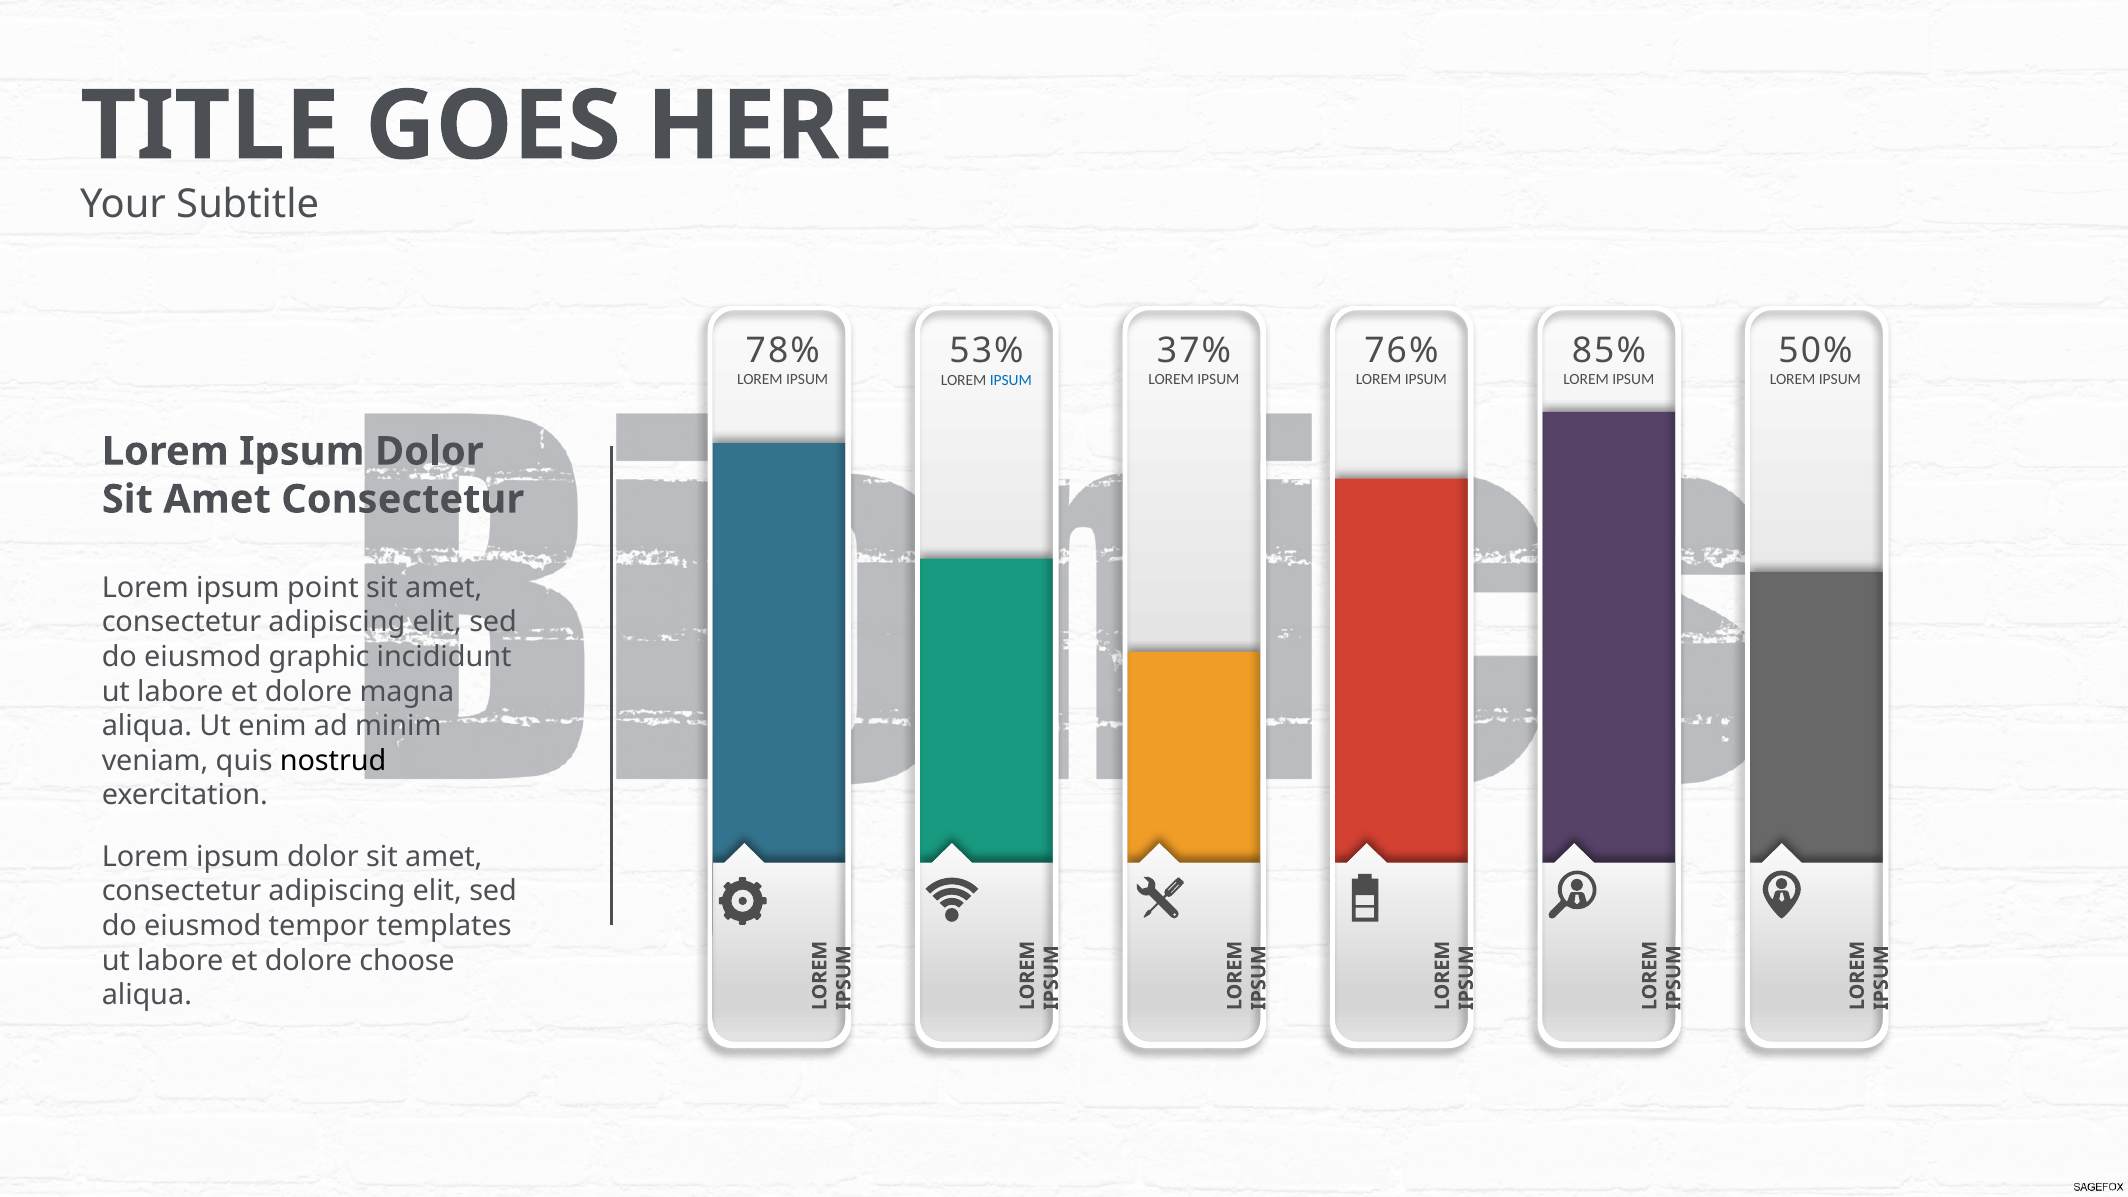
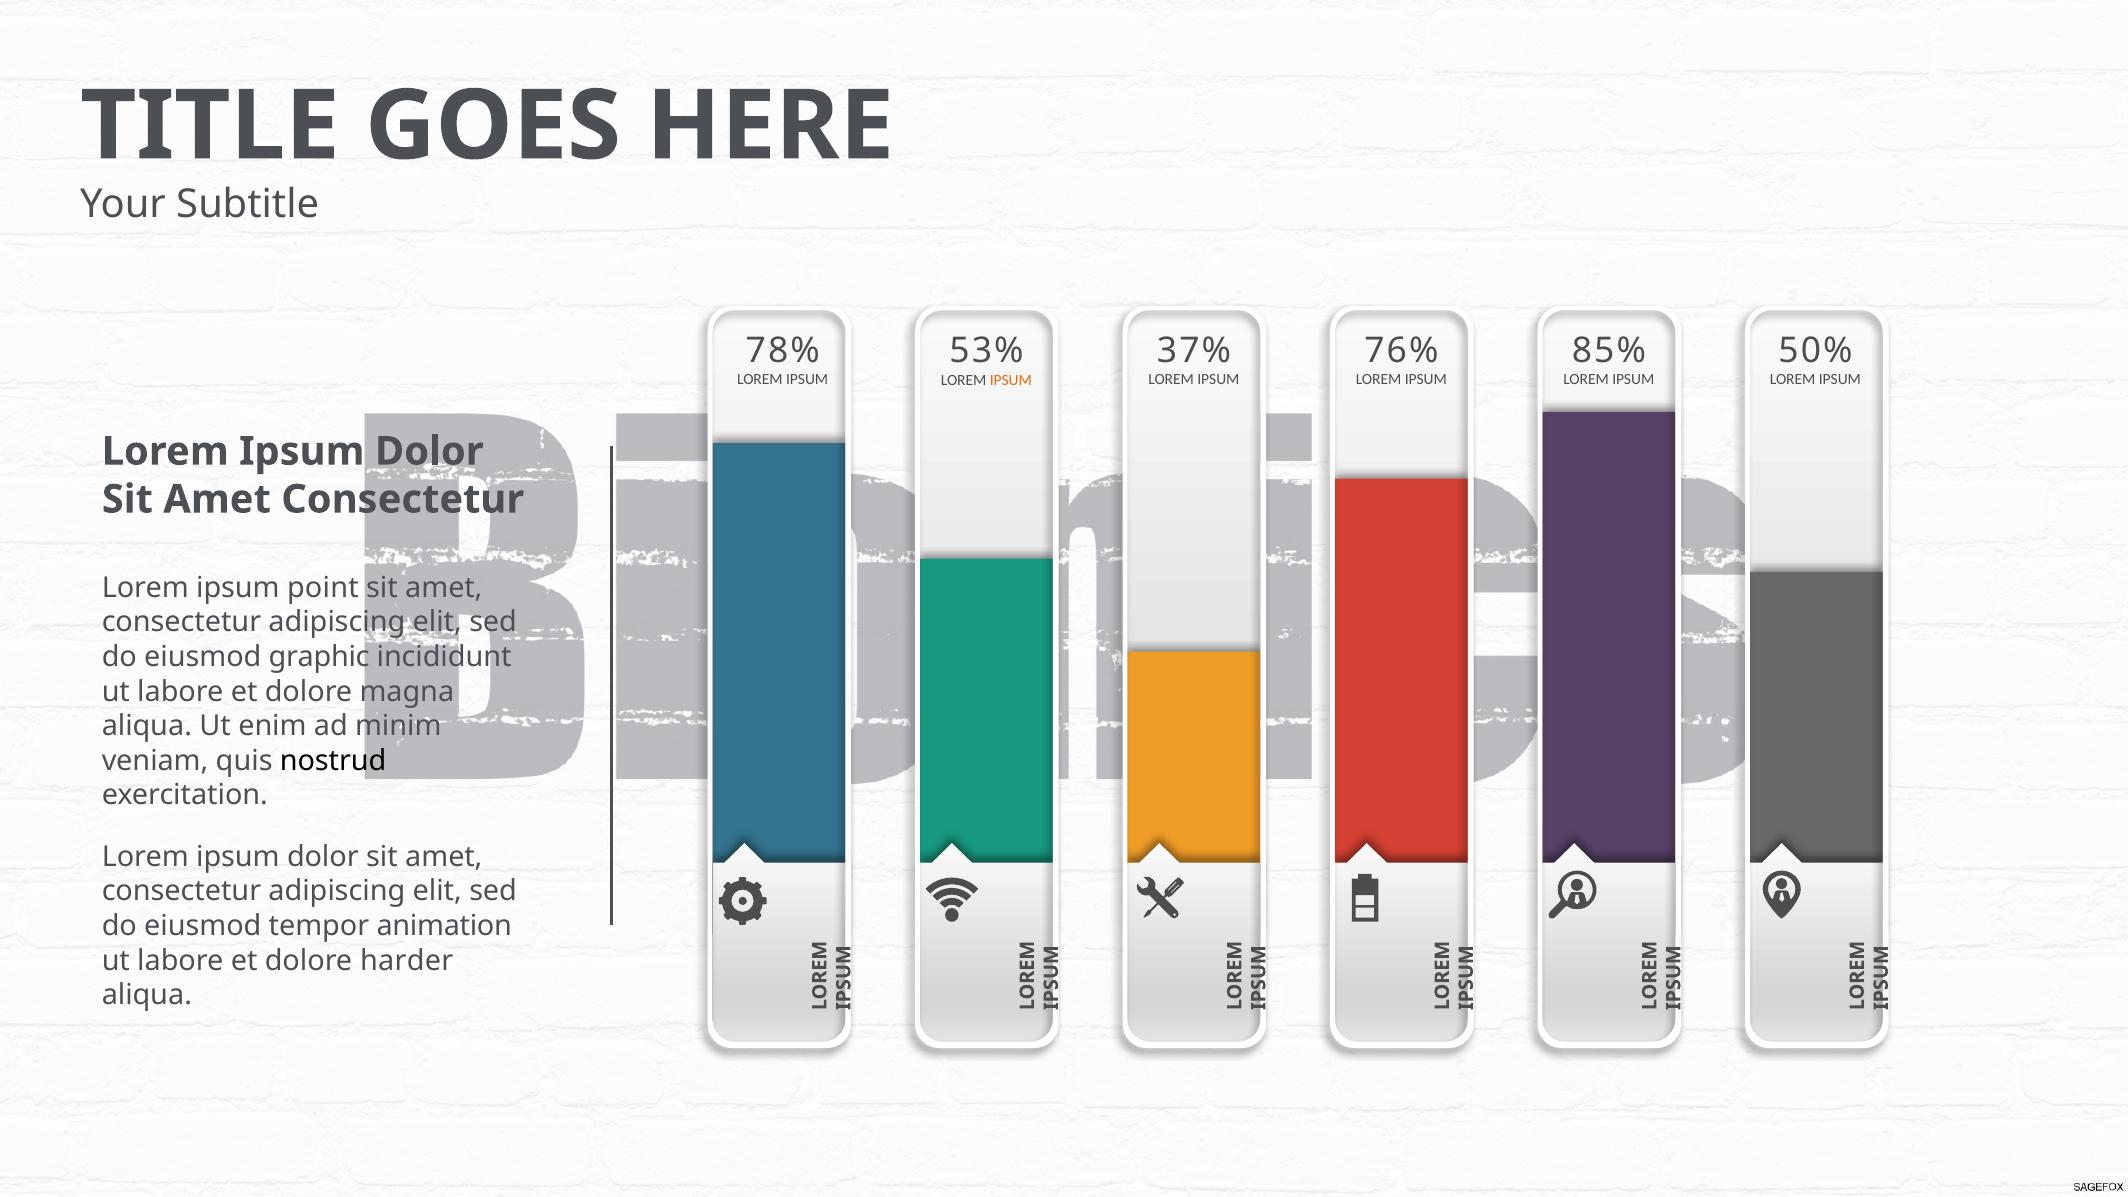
IPSUM colour: blue -> orange (1011, 380)
templates: templates -> animation (444, 926)
choose: choose -> harder (407, 961)
